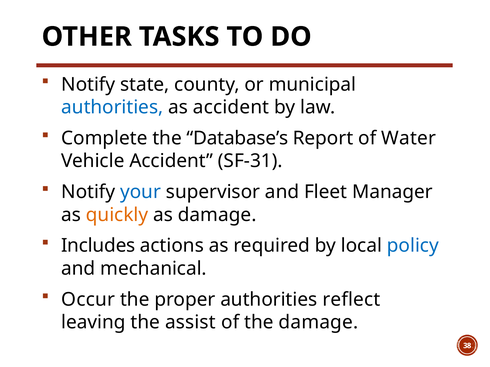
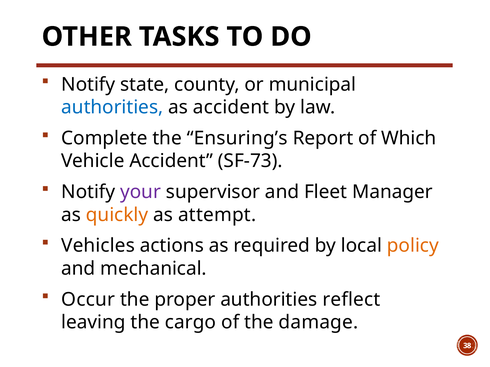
Database’s: Database’s -> Ensuring’s (237, 138)
Water: Water -> Which (409, 138)
SF-31: SF-31 -> SF-73 (250, 161)
your colour: blue -> purple (141, 192)
as damage: damage -> attempt (217, 215)
Includes: Includes -> Vehicles (98, 246)
policy colour: blue -> orange (413, 246)
assist: assist -> cargo (190, 323)
